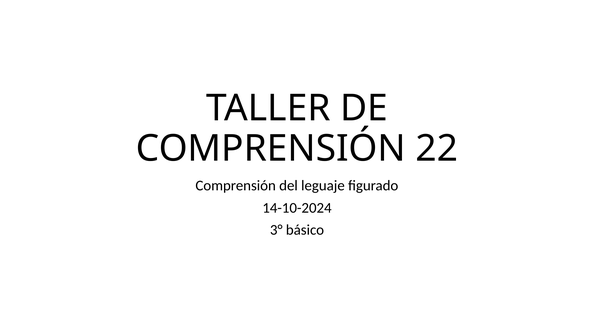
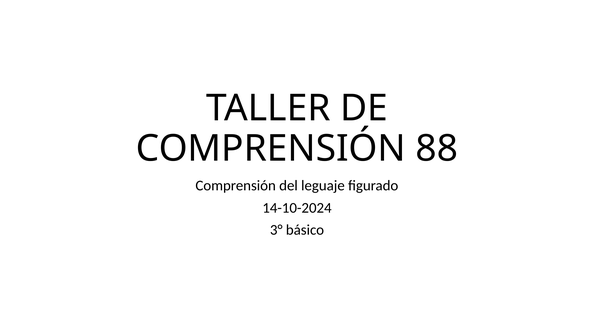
22: 22 -> 88 (437, 148)
